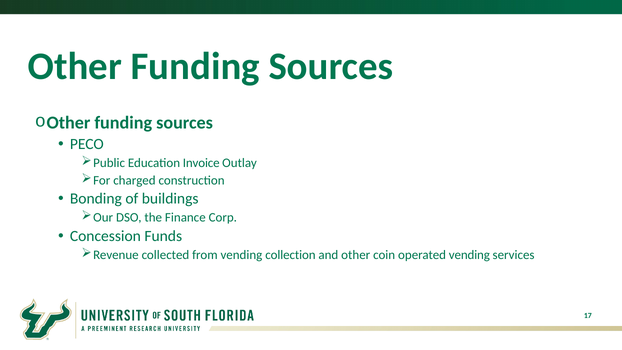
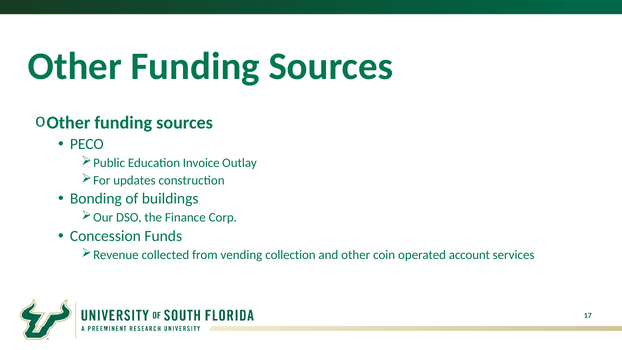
charged: charged -> updates (134, 180)
operated vending: vending -> account (469, 255)
